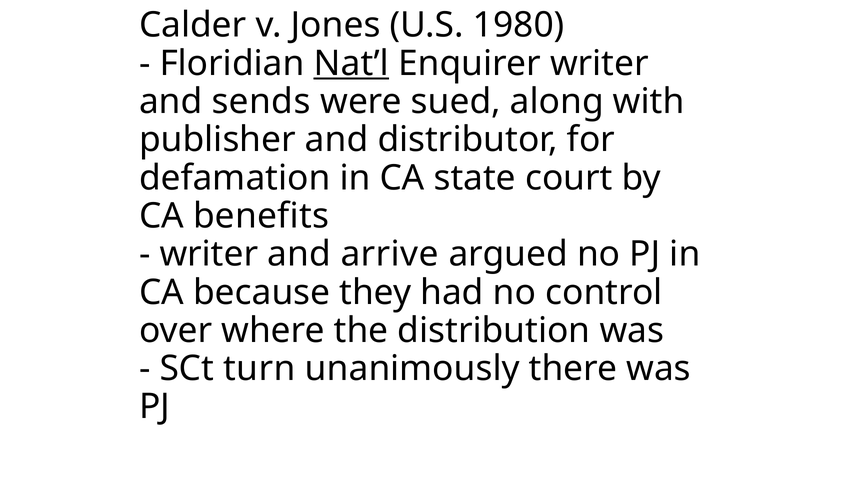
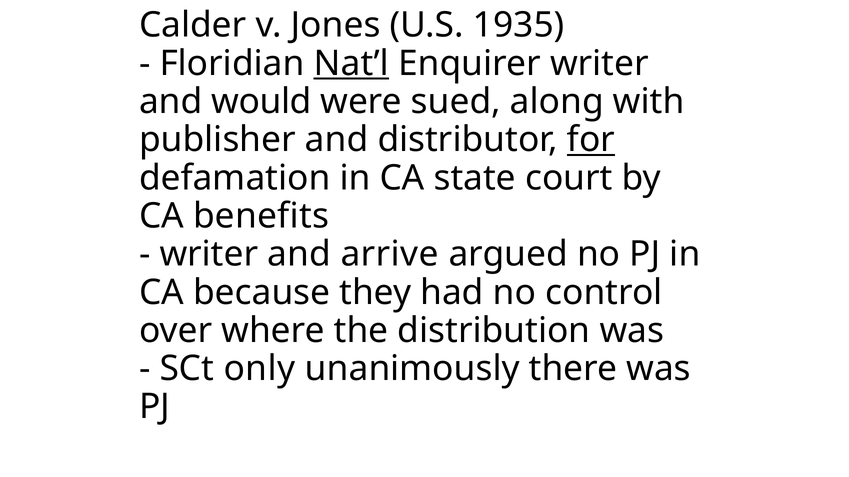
1980: 1980 -> 1935 (519, 25)
sends: sends -> would (261, 102)
for underline: none -> present (591, 140)
turn: turn -> only (259, 369)
